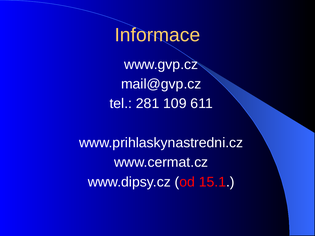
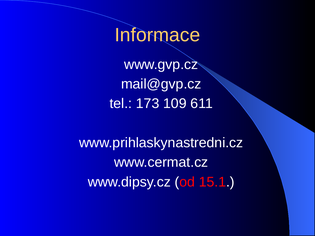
281: 281 -> 173 (148, 104)
